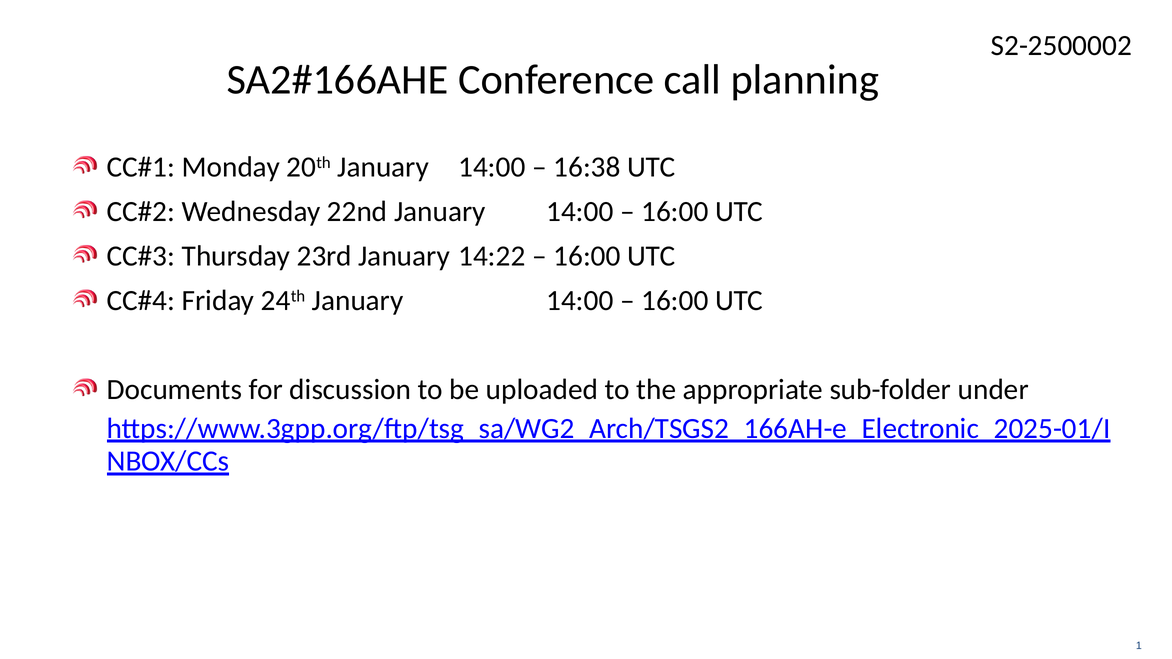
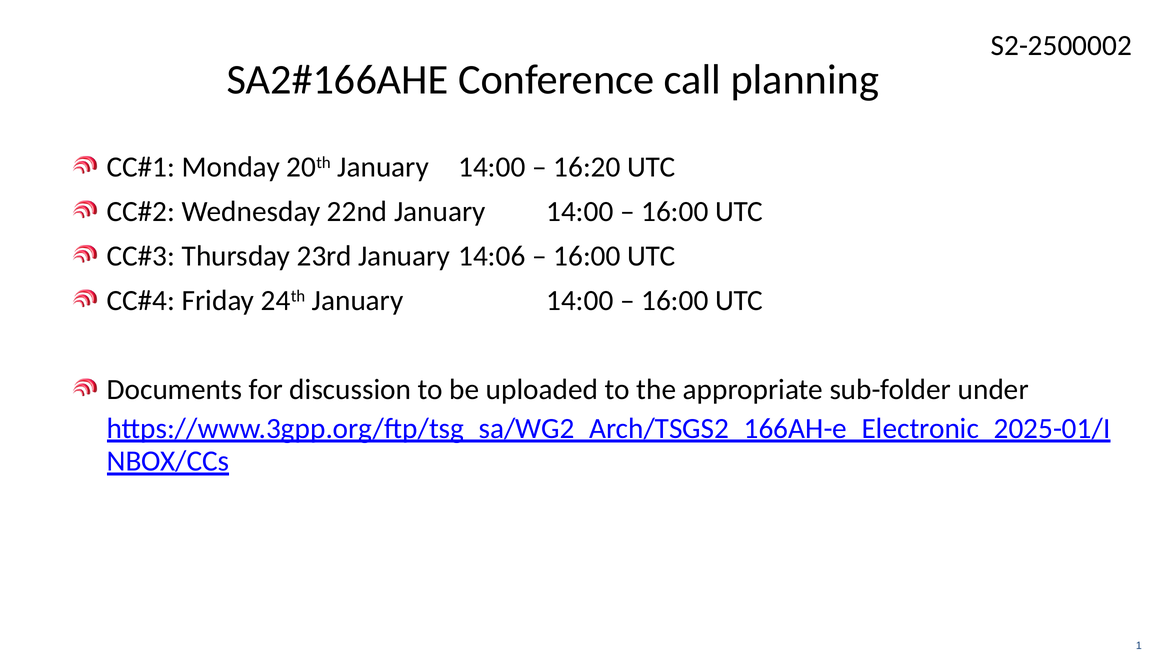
16:38: 16:38 -> 16:20 (587, 167)
14:22: 14:22 -> 14:06 (492, 256)
